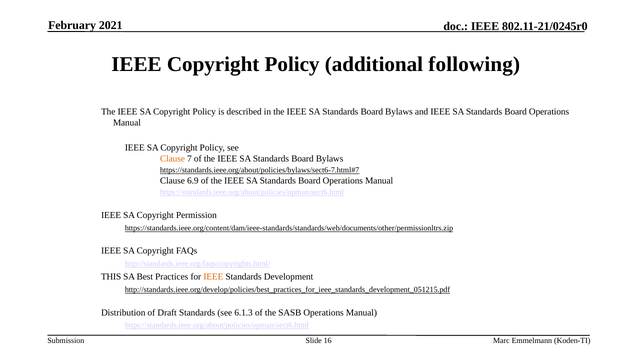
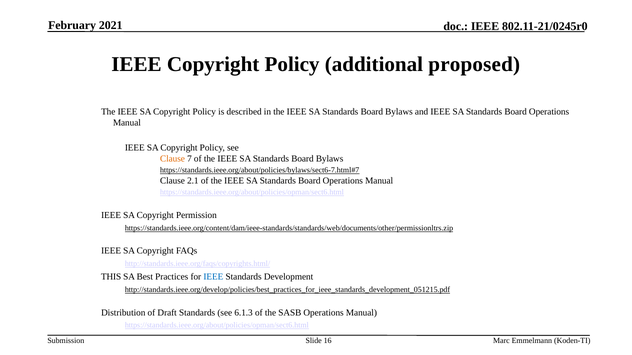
following: following -> proposed (474, 65)
6.9: 6.9 -> 2.1 (193, 181)
IEEE colour: orange -> blue (213, 277)
